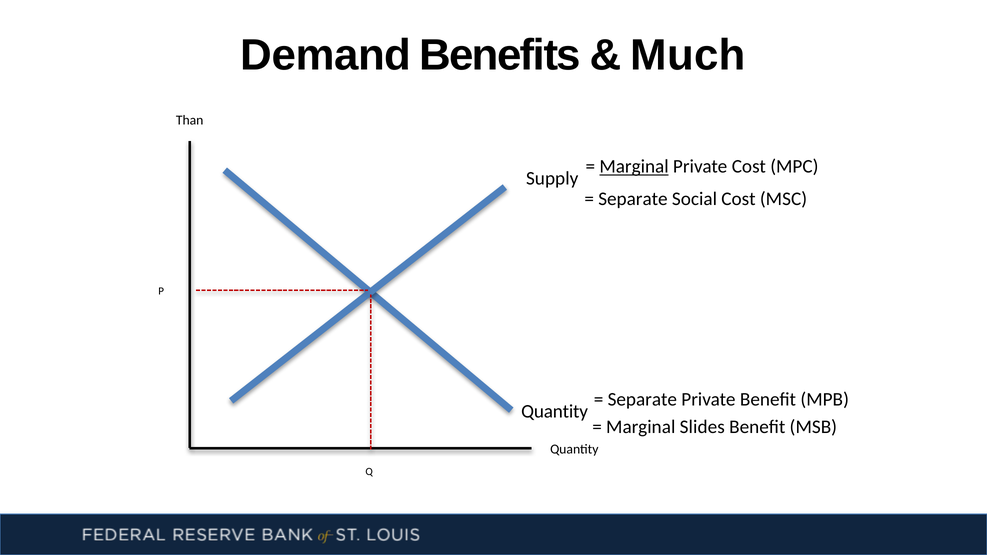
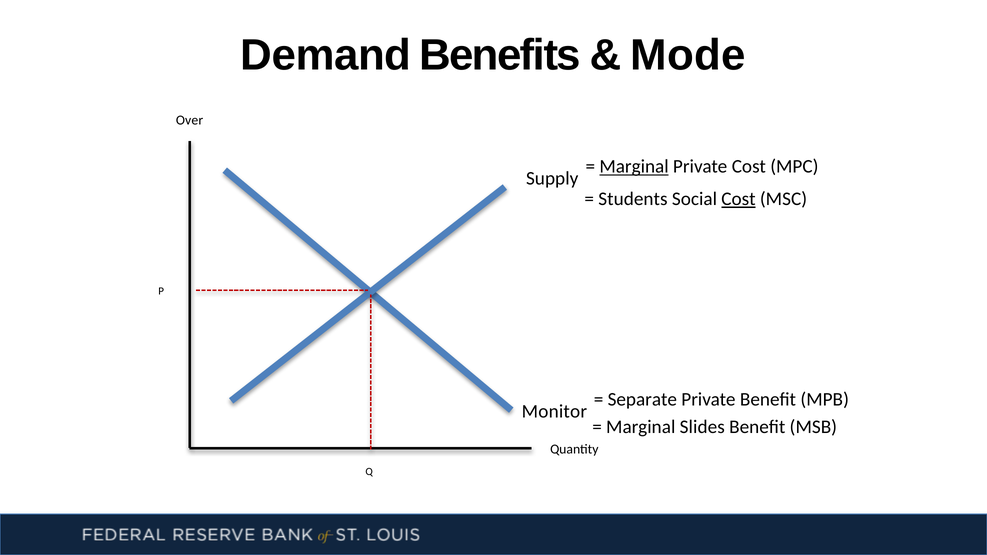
Much: Much -> Mode (688, 55)
Than: Than -> Over (190, 121)
Separate: Separate -> Students (633, 199)
Cost underline: none -> present (738, 199)
Quantity: Quantity -> Monitor (554, 411)
